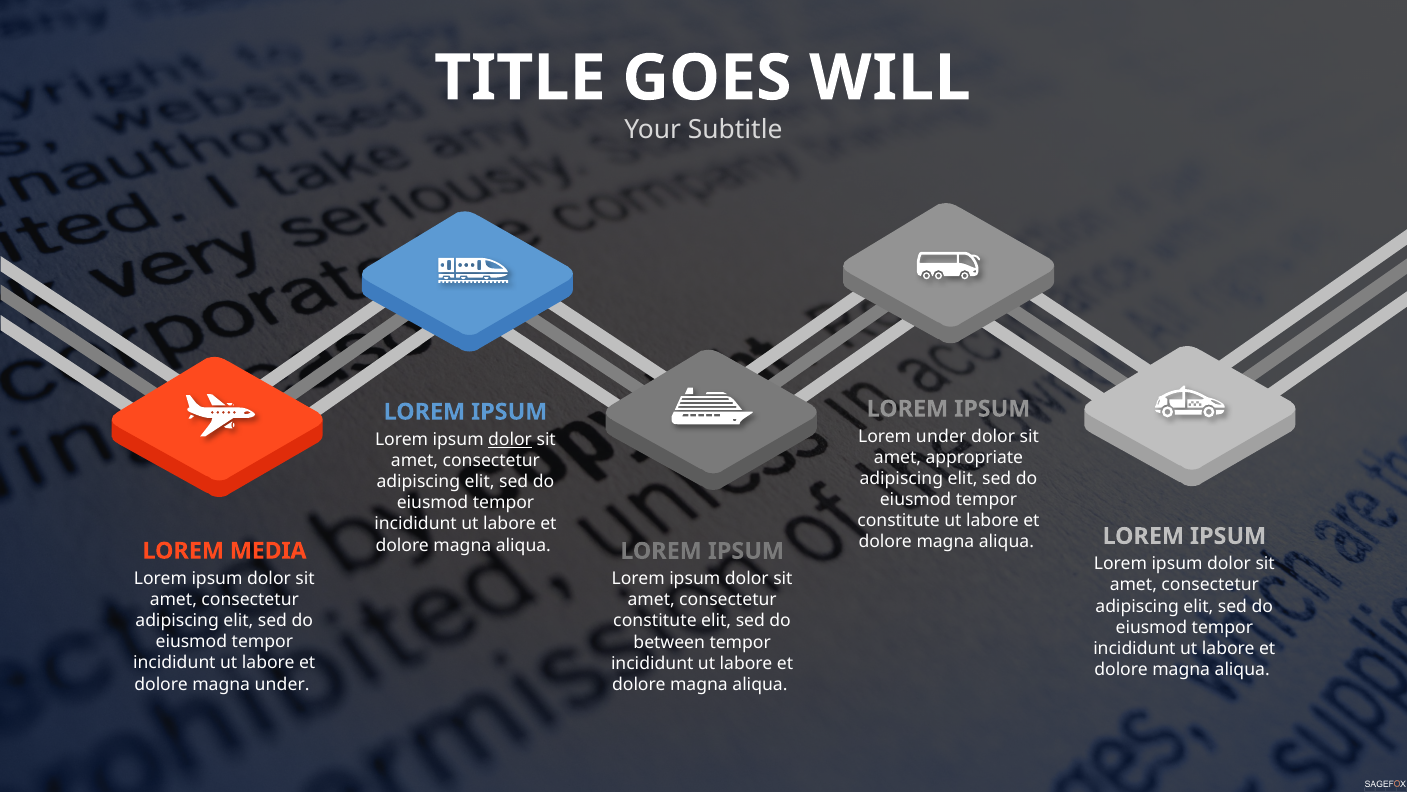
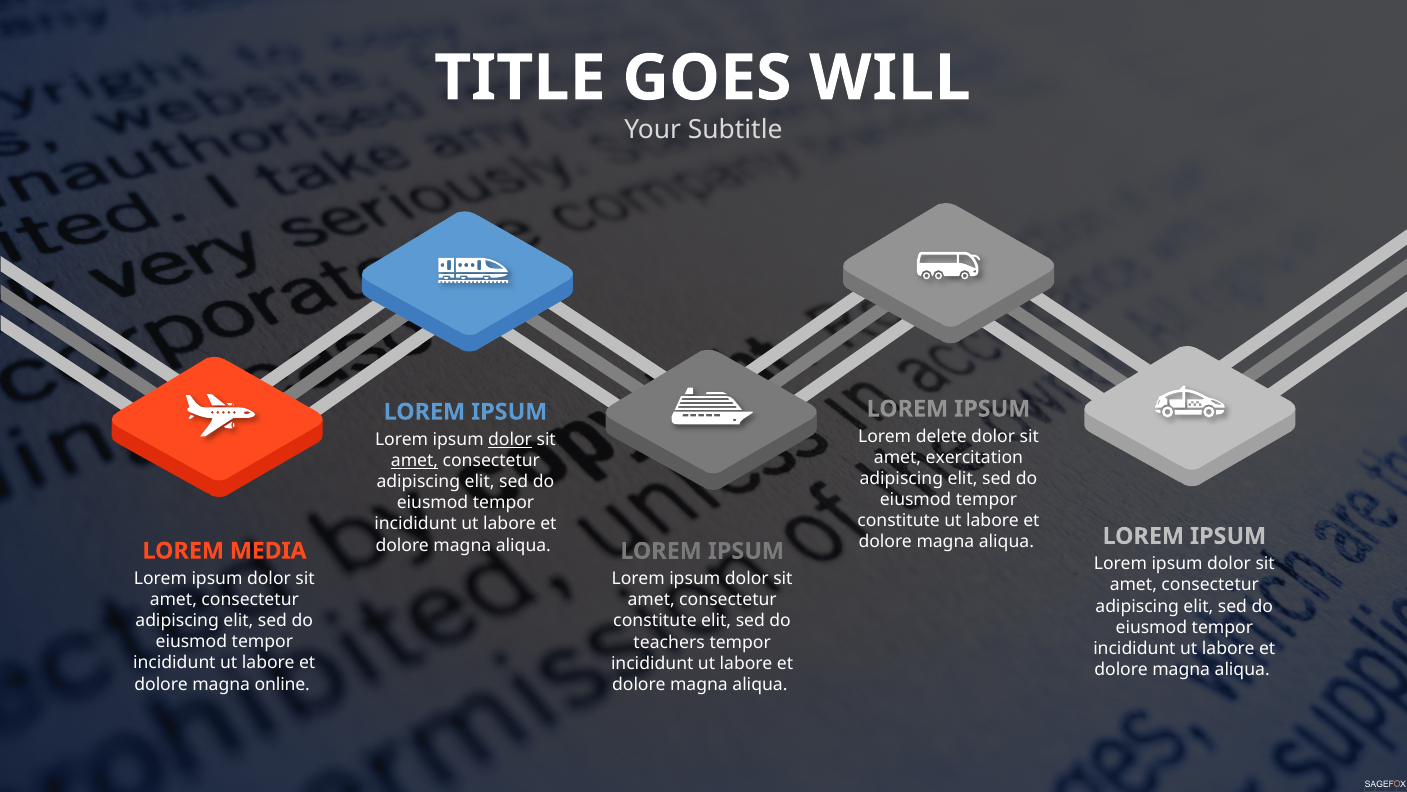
Lorem under: under -> delete (941, 436)
appropriate: appropriate -> exercitation (974, 457)
amet underline: none -> present (415, 460)
between: between -> teachers (669, 642)
magna under: under -> online (282, 684)
